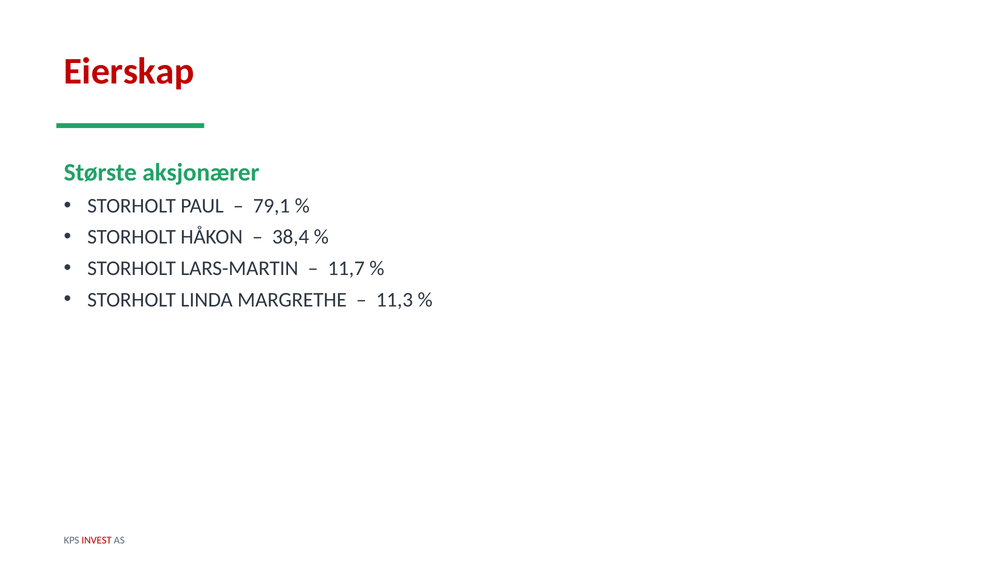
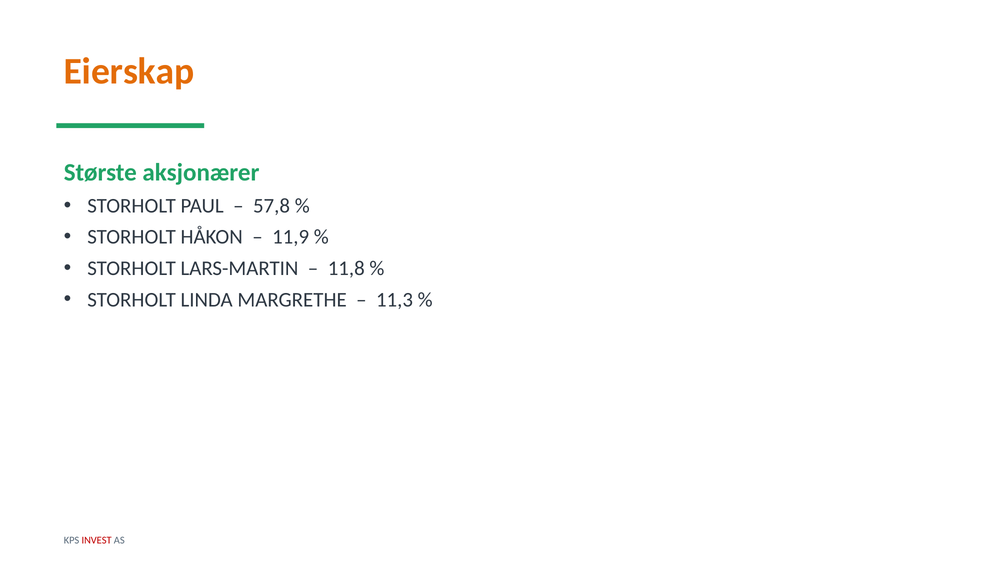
Eierskap colour: red -> orange (129, 72)
79,1: 79,1 -> 57,8 (271, 206)
38,4: 38,4 -> 11,9 (291, 237)
11,7: 11,7 -> 11,8 (346, 269)
